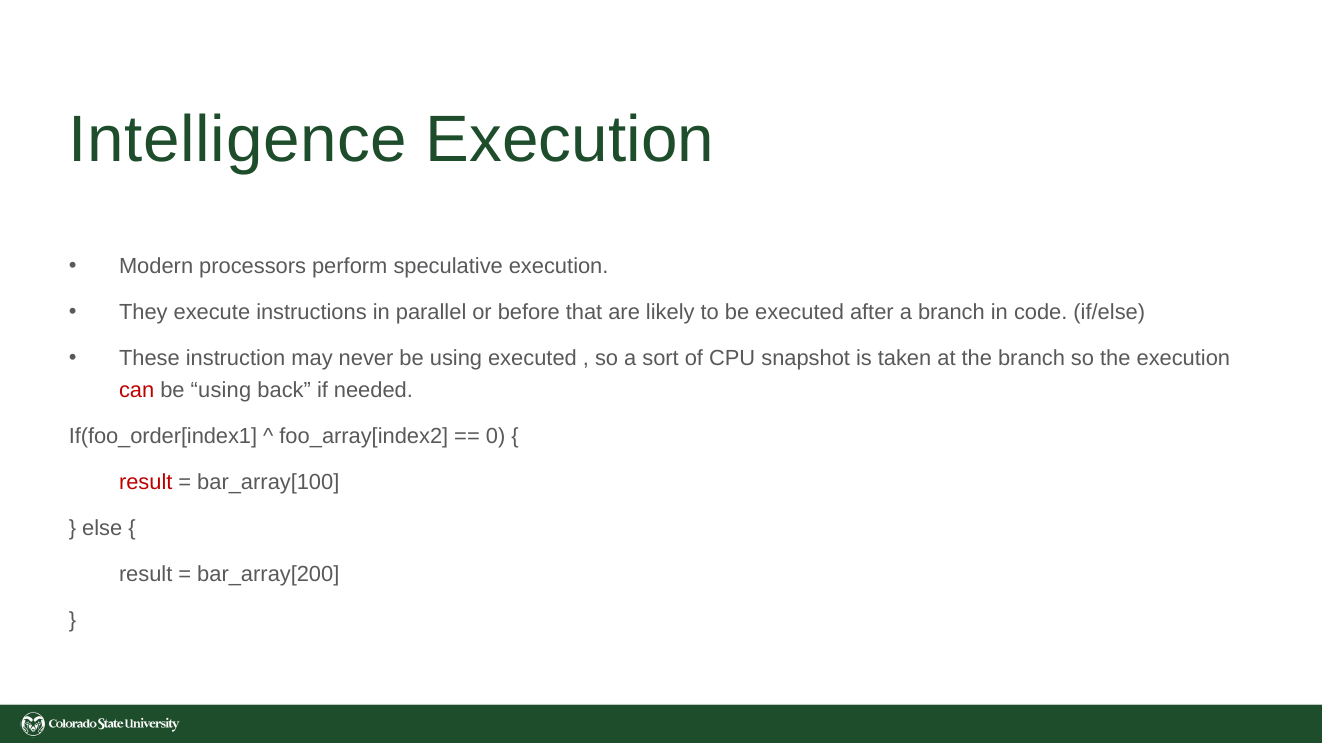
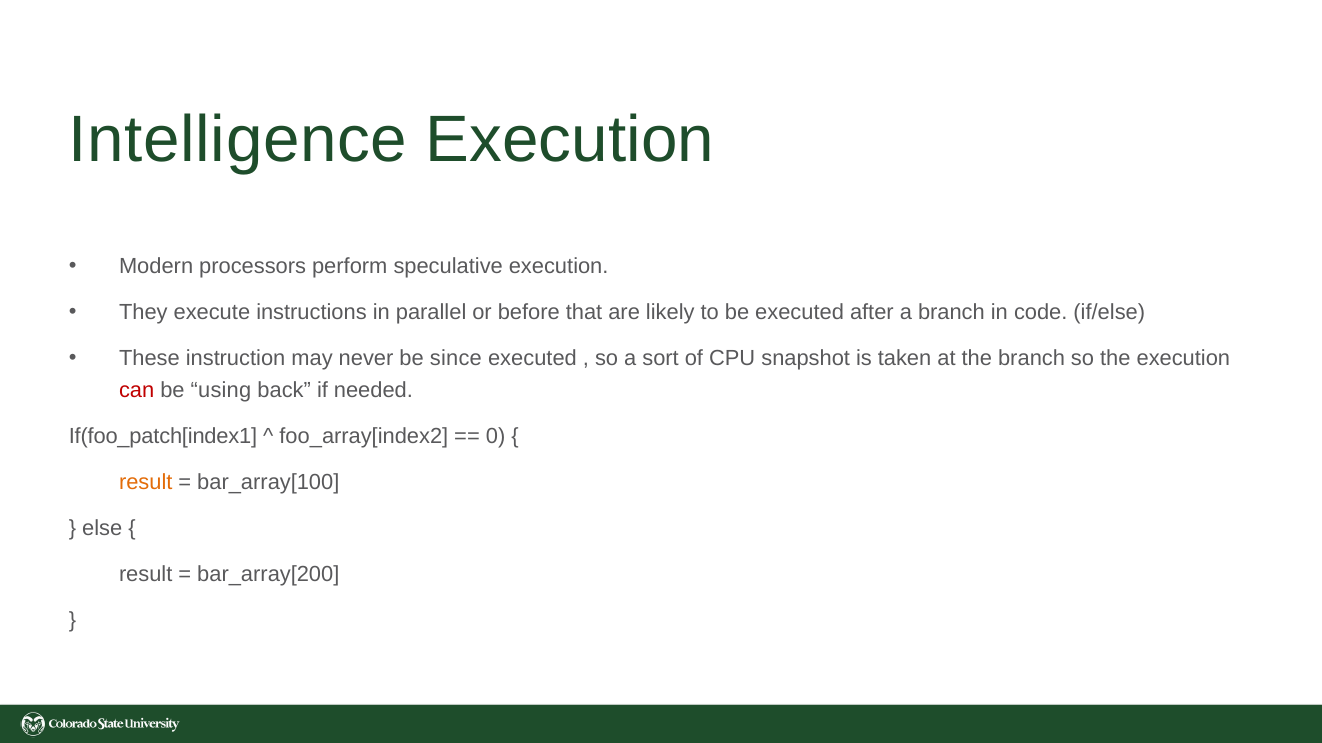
never be using: using -> since (456, 359)
If(foo_order[index1: If(foo_order[index1 -> If(foo_patch[index1 (163, 436)
result colour: red -> orange (146, 482)
